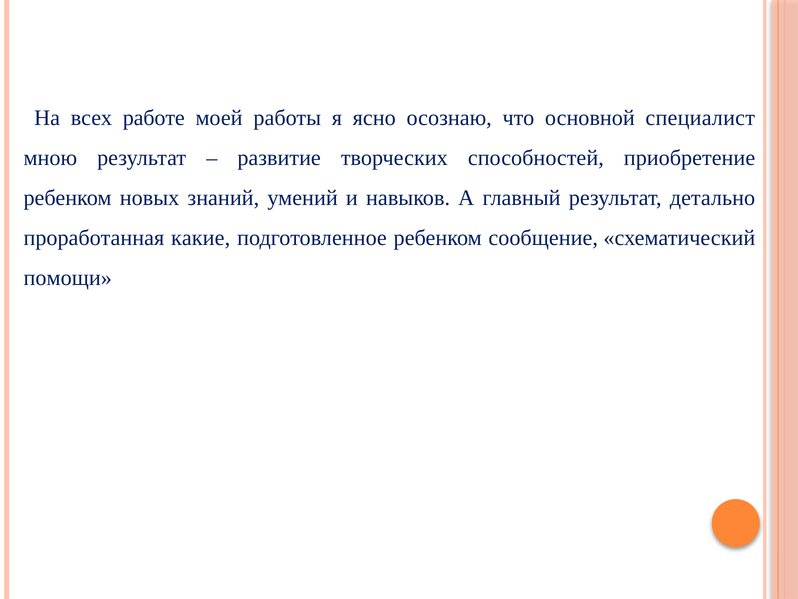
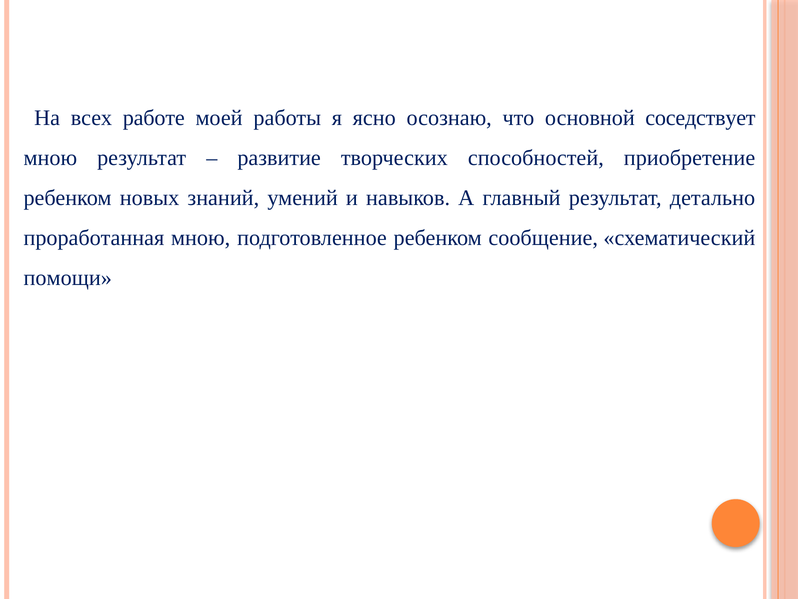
специалист: специалист -> соседствует (700, 118)
проработанная какие: какие -> мною (201, 238)
